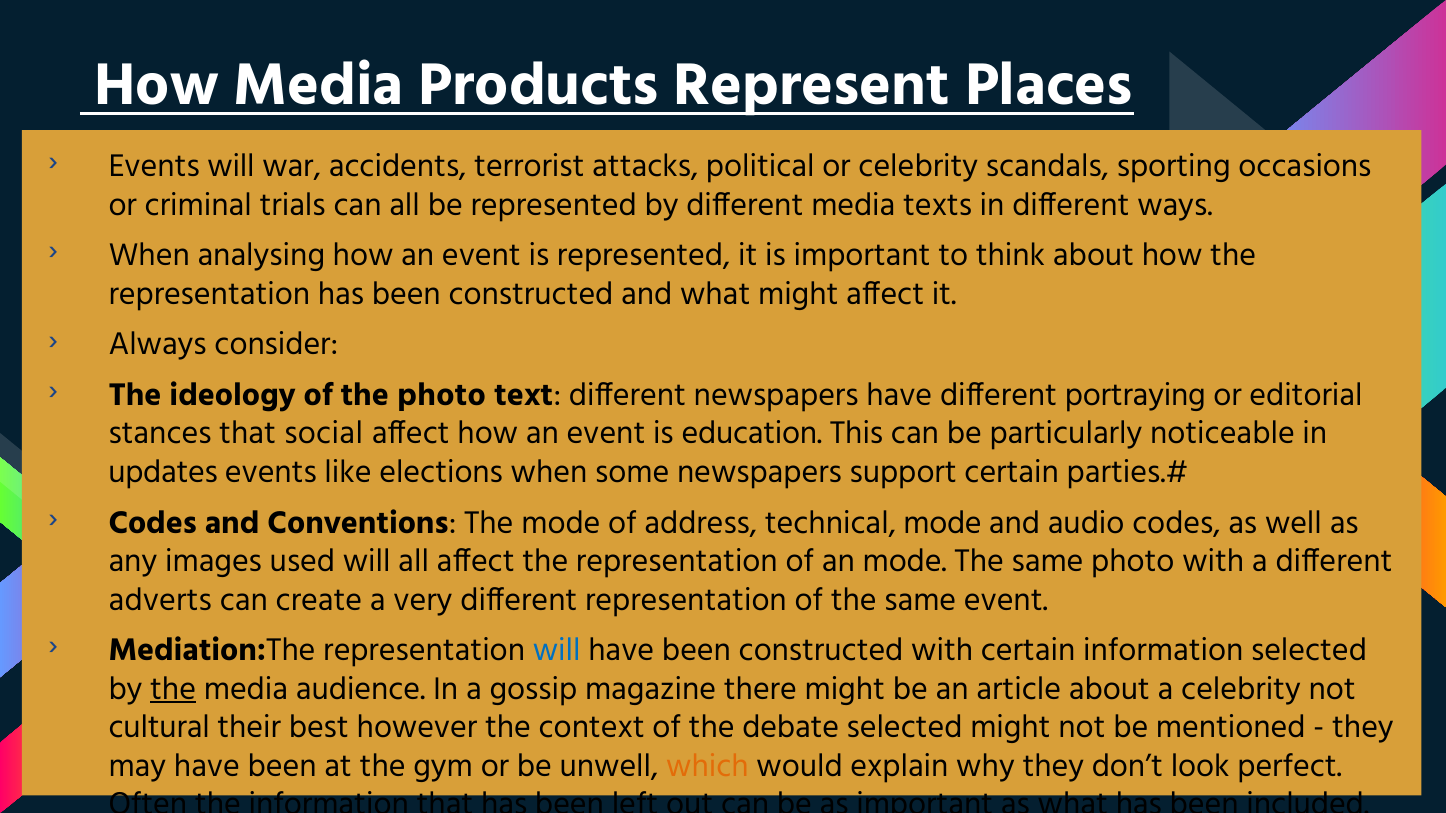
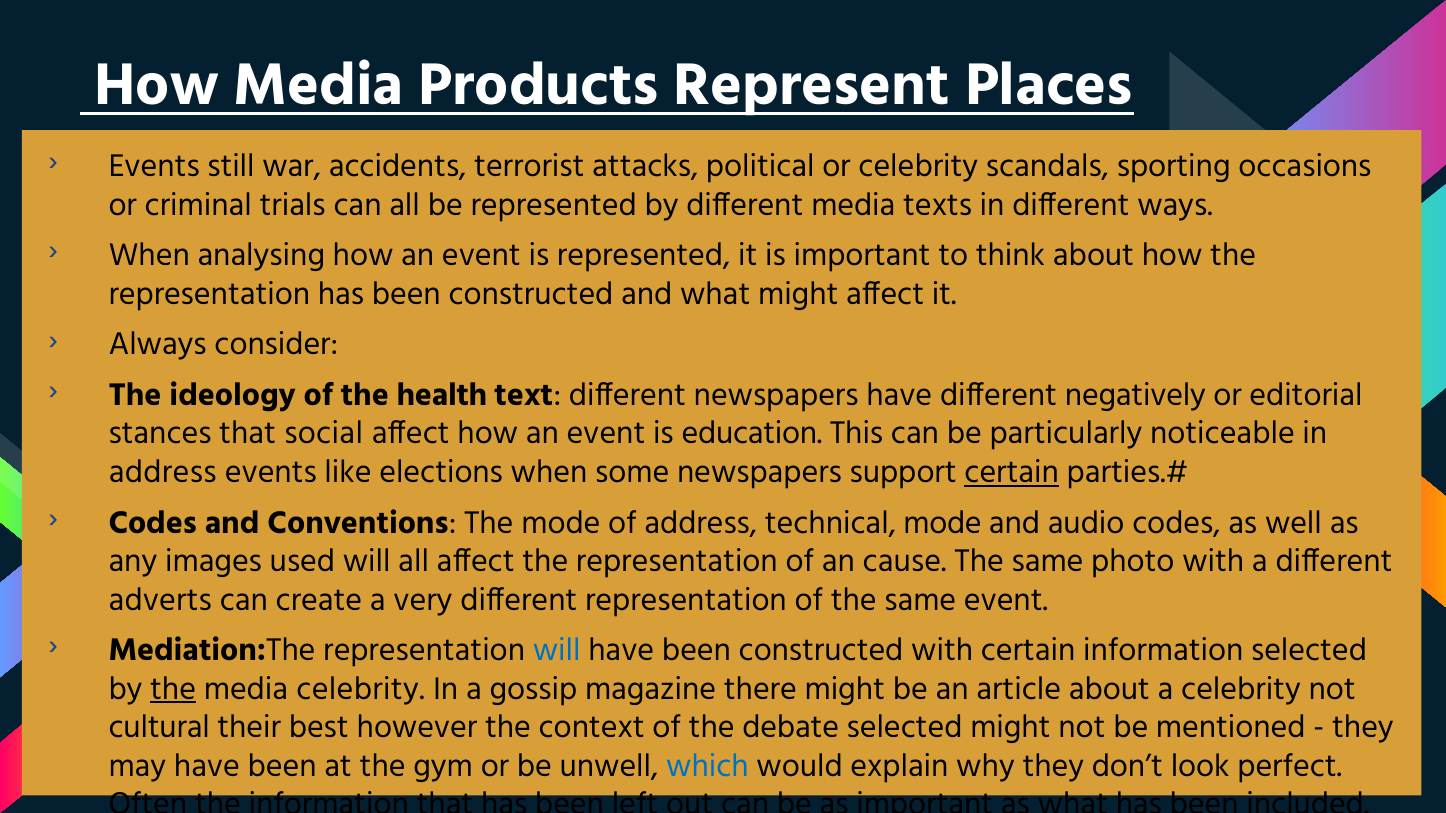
Events will: will -> still (231, 166)
the photo: photo -> health (442, 395)
portraying: portraying -> negatively (1135, 395)
updates: updates -> address (163, 472)
certain underline: none -> present (1012, 472)
an mode: mode -> cause (905, 561)
media audience: audience -> celebrity (360, 689)
which colour: orange -> blue (707, 766)
